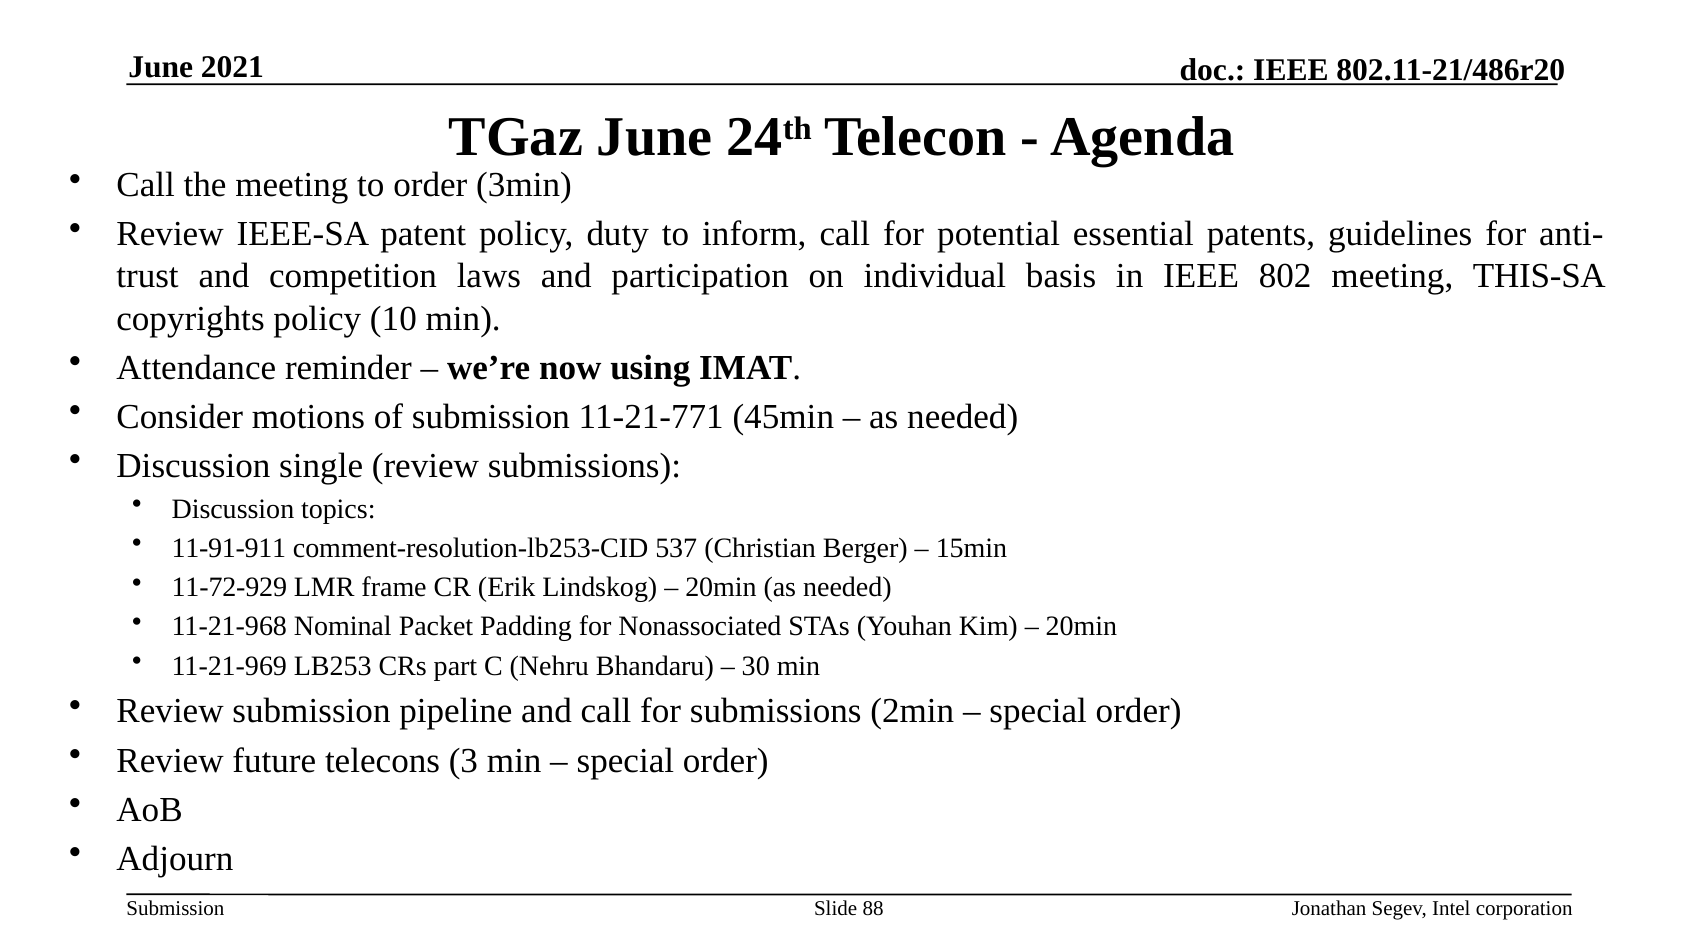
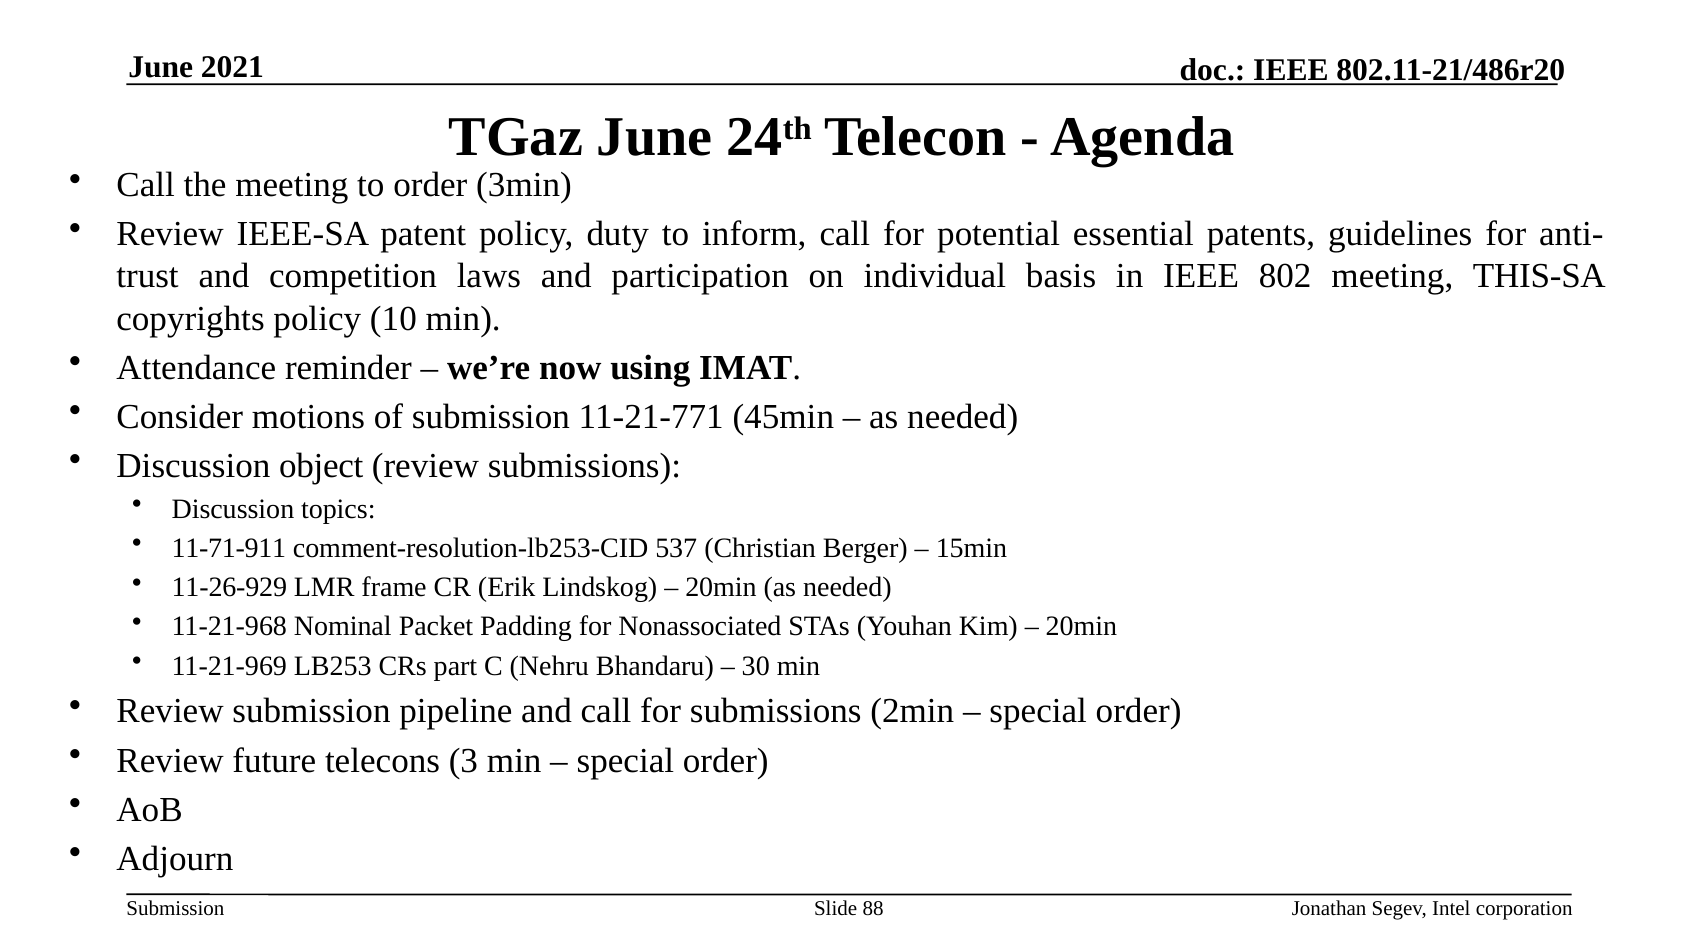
single: single -> object (321, 466)
11-91-911: 11-91-911 -> 11-71-911 (229, 548)
11-72-929: 11-72-929 -> 11-26-929 (229, 588)
